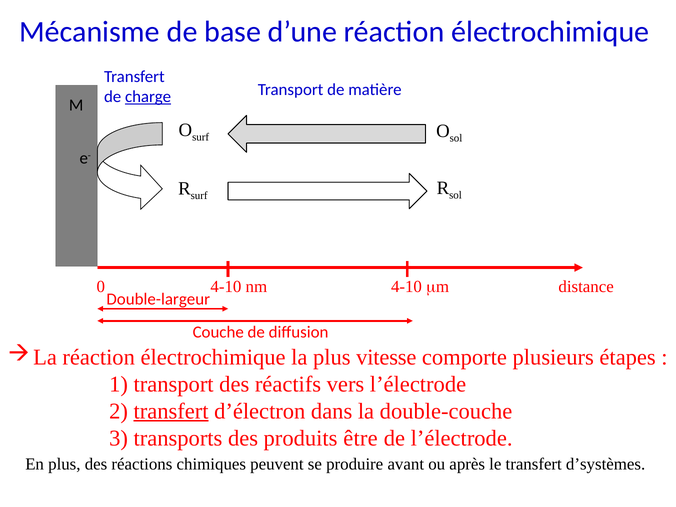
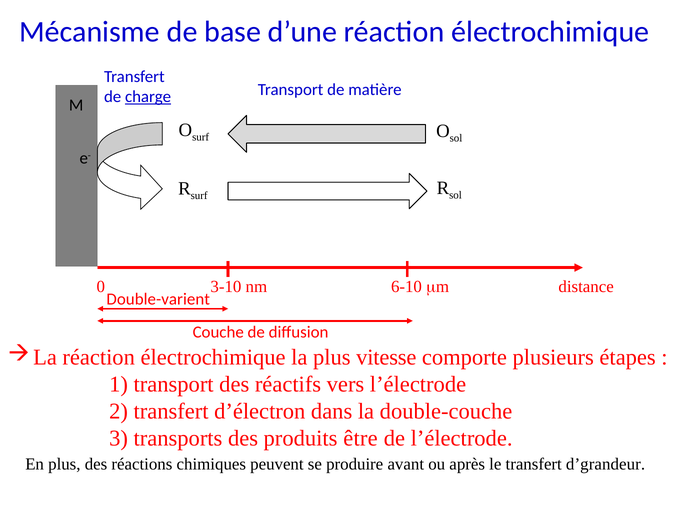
4-10: 4-10 -> 6-10 (406, 286)
0 4-10: 4-10 -> 3-10 (226, 287)
Double-largeur: Double-largeur -> Double-varient (158, 299)
transfert underline: present -> none (171, 411)
d’systèmes: d’systèmes -> d’grandeur (606, 464)
